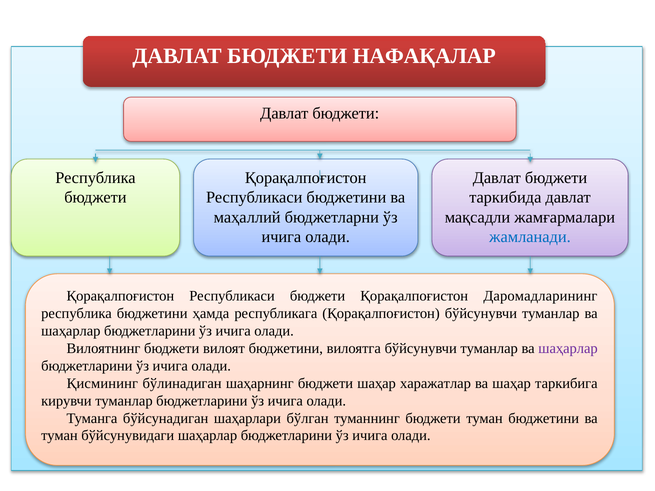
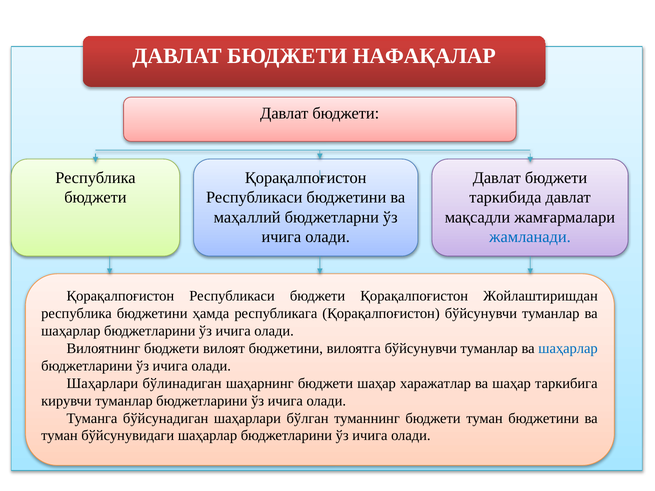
Даромадларининг: Даромадларининг -> Жойлаштиришдан (540, 296)
шаҳарлар colour: purple -> blue (568, 349)
Қисмининг: Қисмининг -> Шаҳарлари (102, 384)
